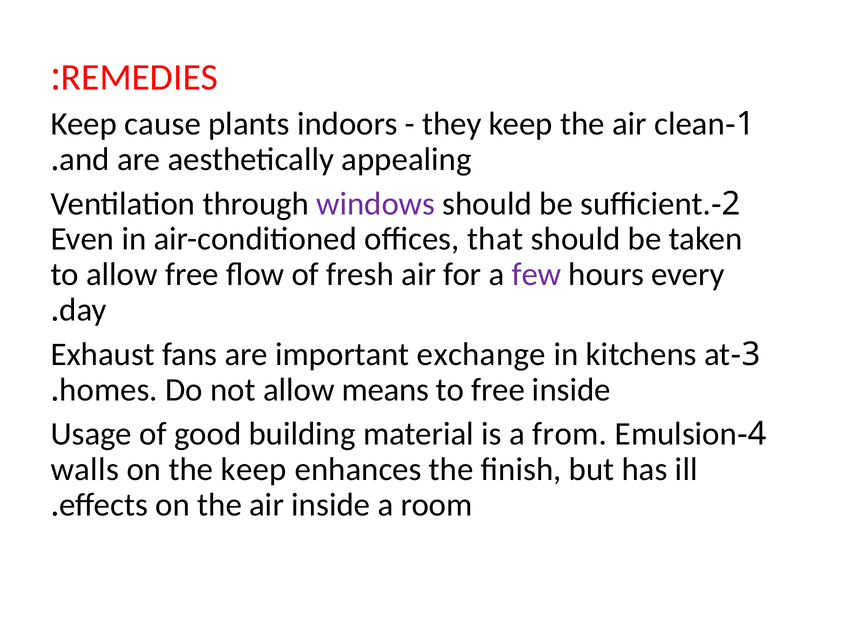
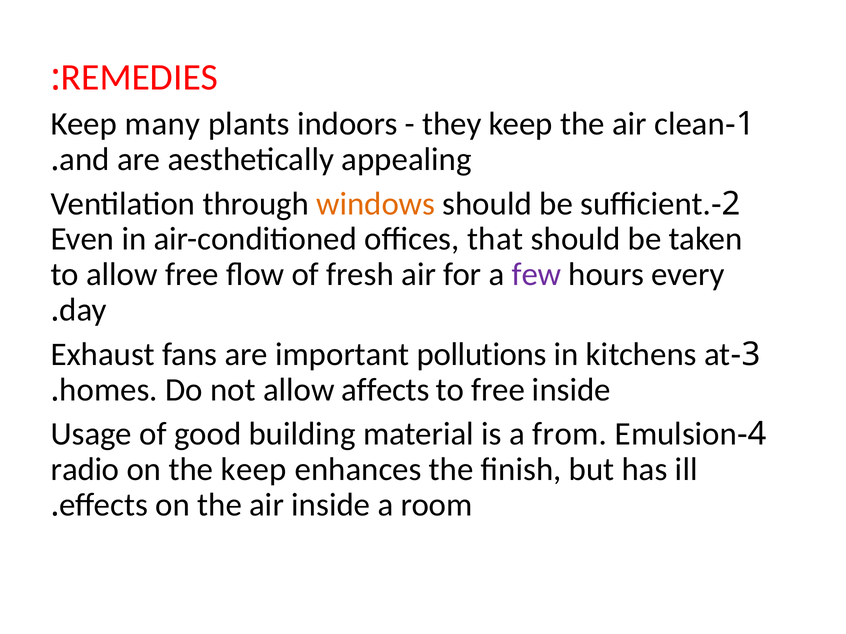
cause: cause -> many (163, 124)
windows colour: purple -> orange (376, 204)
exchange: exchange -> pollutions (482, 355)
means: means -> affects (385, 390)
walls: walls -> radio (85, 470)
